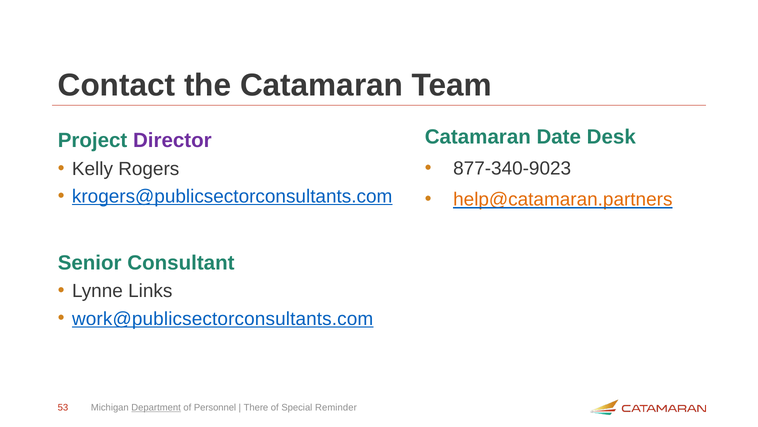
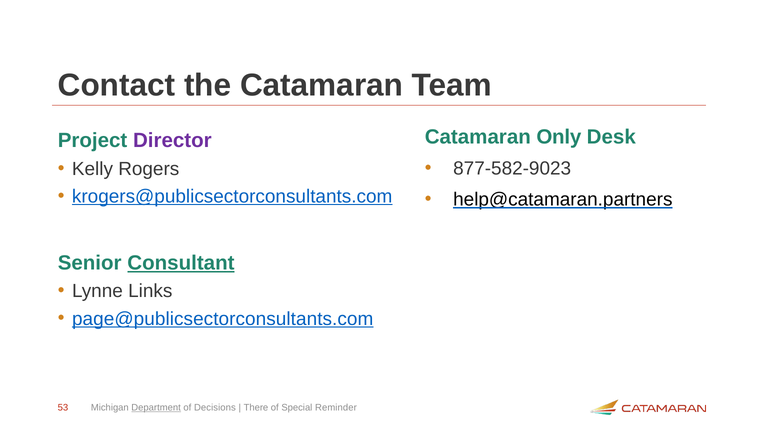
Date: Date -> Only (559, 137)
877-340-9023: 877-340-9023 -> 877-582-9023 (512, 168)
help@catamaran.partners colour: orange -> black (563, 199)
Consultant underline: none -> present (181, 262)
work@publicsectorconsultants.com: work@publicsectorconsultants.com -> page@publicsectorconsultants.com (223, 318)
Personnel: Personnel -> Decisions (215, 407)
